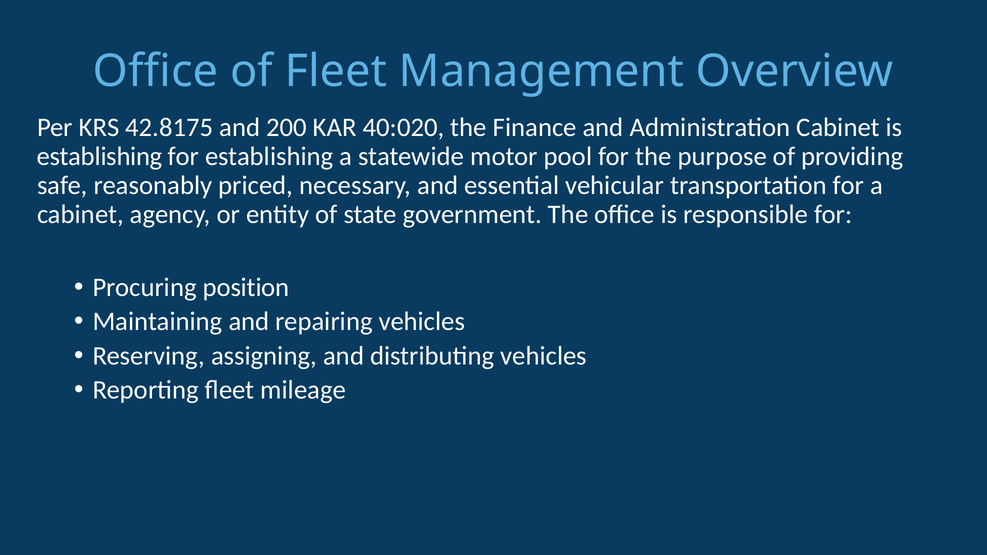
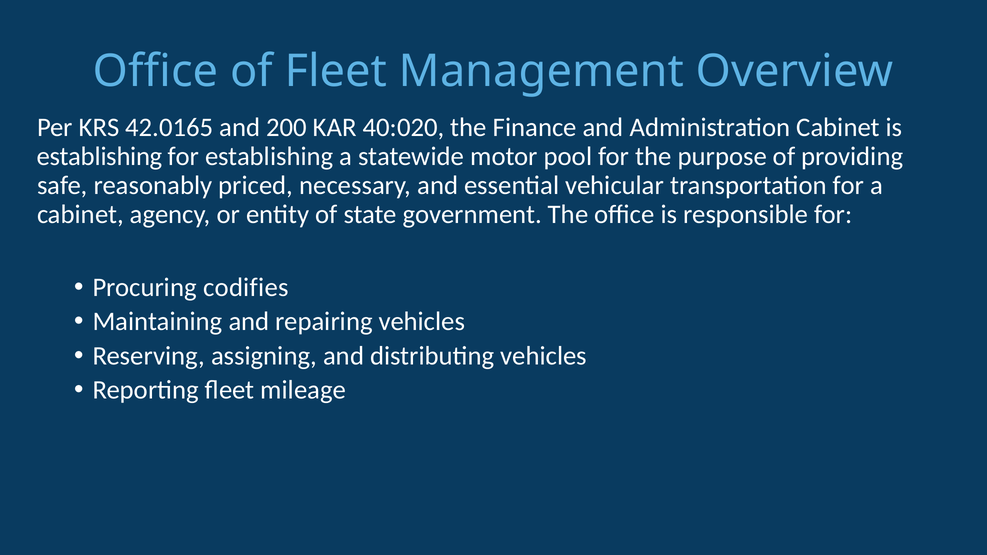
42.8175: 42.8175 -> 42.0165 (169, 128)
position: position -> codifies (246, 288)
